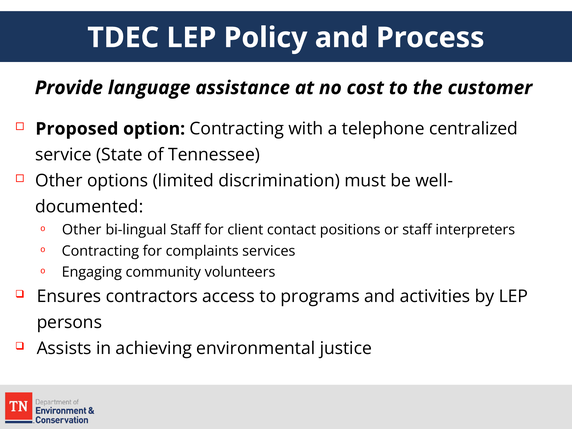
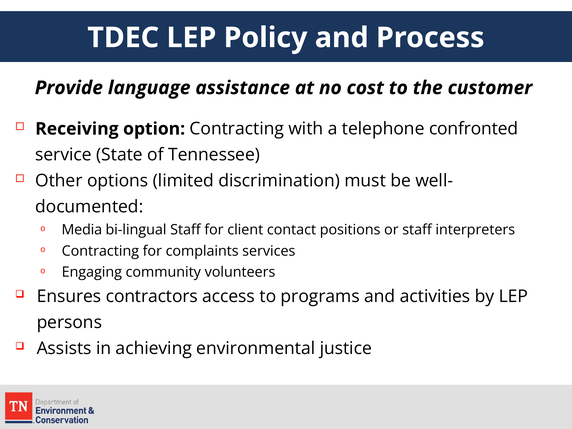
Proposed: Proposed -> Receiving (77, 129)
centralized: centralized -> confronted (474, 129)
Other: Other -> Media (82, 230)
